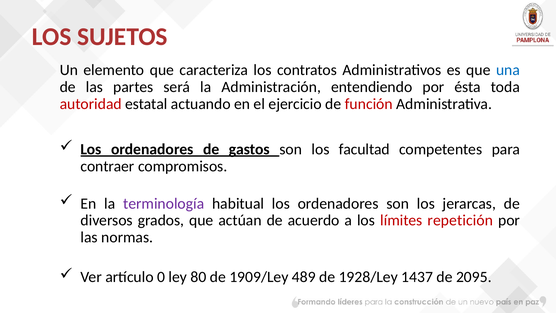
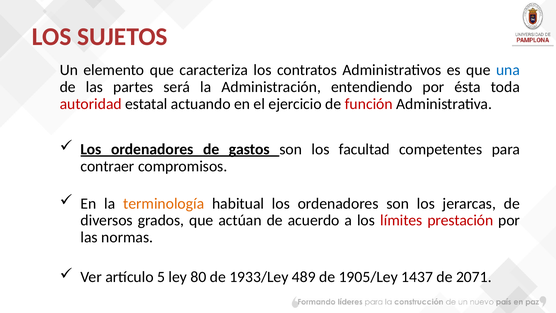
terminología colour: purple -> orange (164, 203)
repetición: repetición -> prestación (460, 220)
0: 0 -> 5 (161, 277)
1909/Ley: 1909/Ley -> 1933/Ley (259, 277)
1928/Ley: 1928/Ley -> 1905/Ley (368, 277)
2095: 2095 -> 2071 (474, 277)
